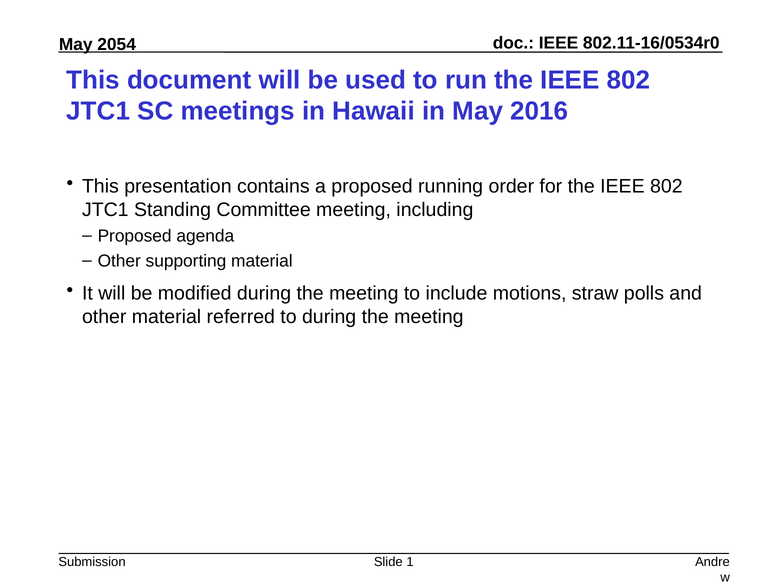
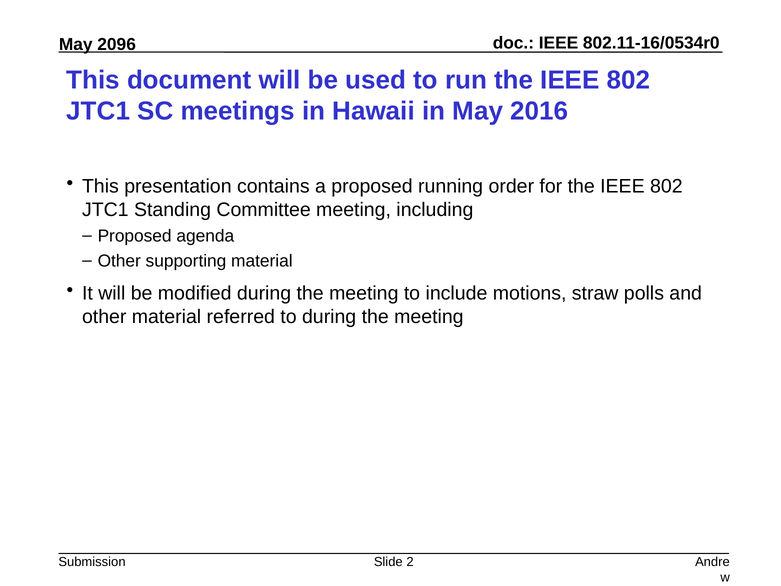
2054: 2054 -> 2096 (117, 44)
1: 1 -> 2 (410, 562)
